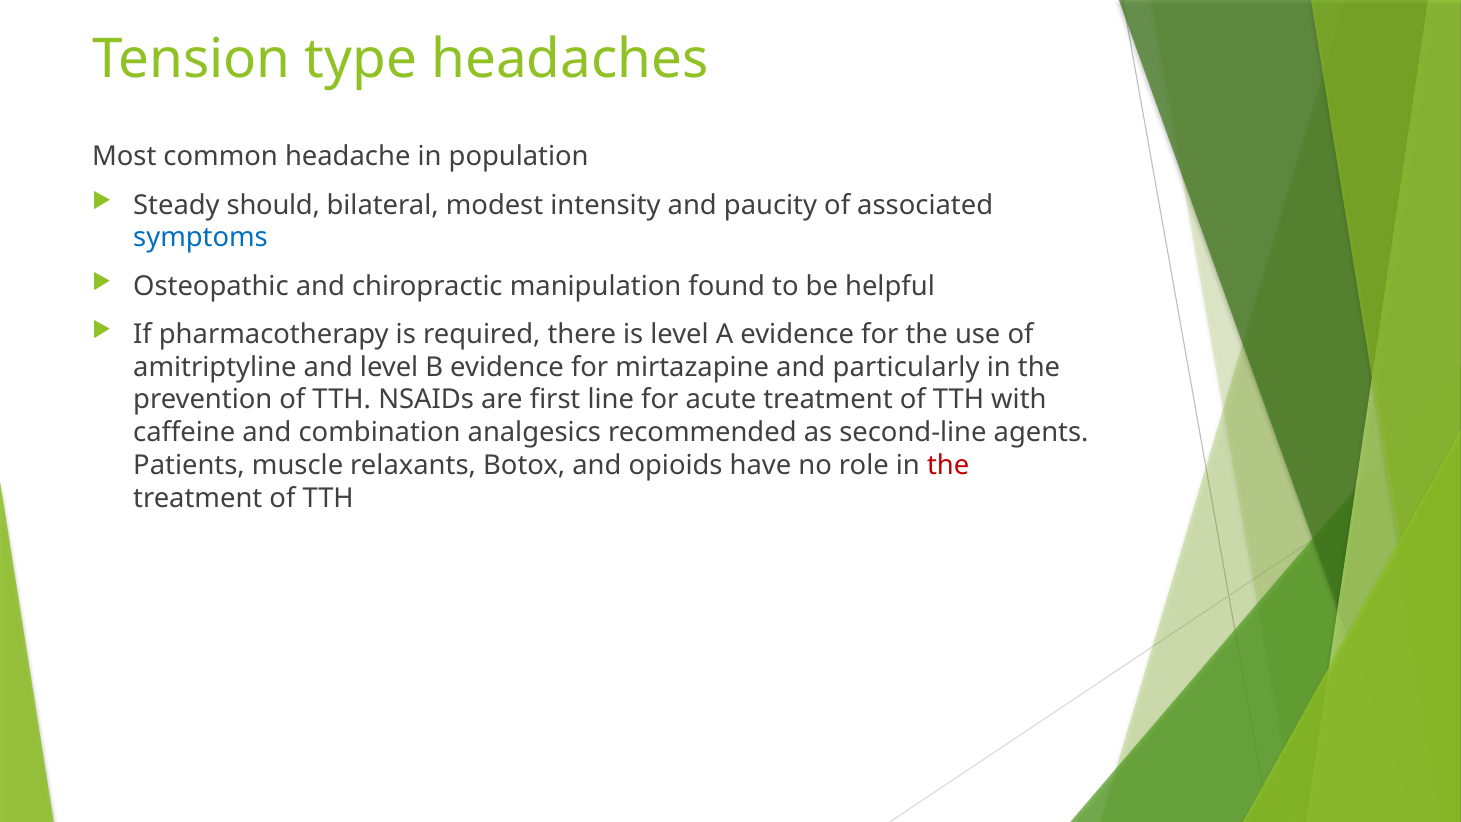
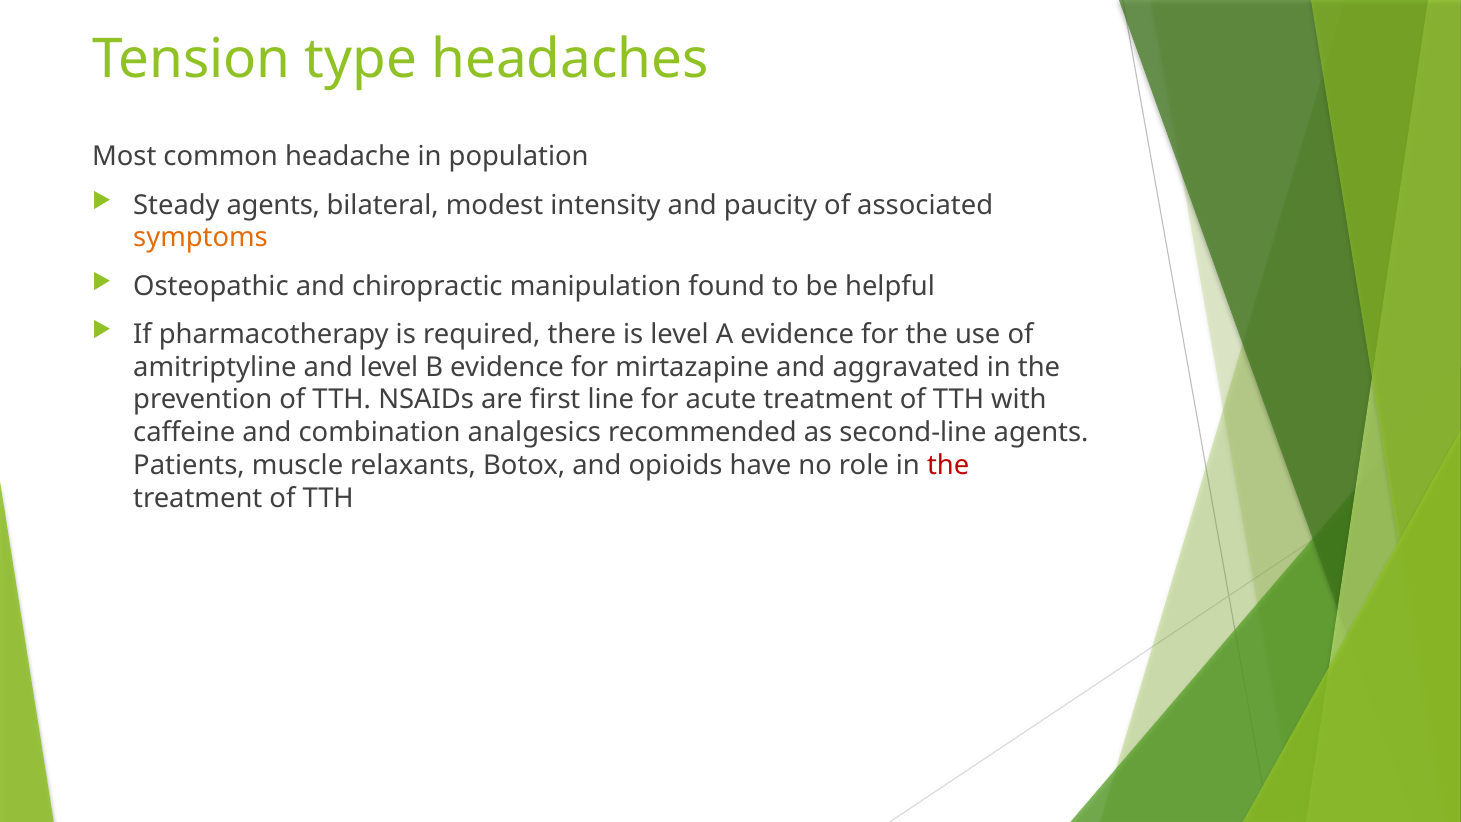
Steady should: should -> agents (273, 205)
symptoms colour: blue -> orange (201, 238)
particularly: particularly -> aggravated (906, 367)
